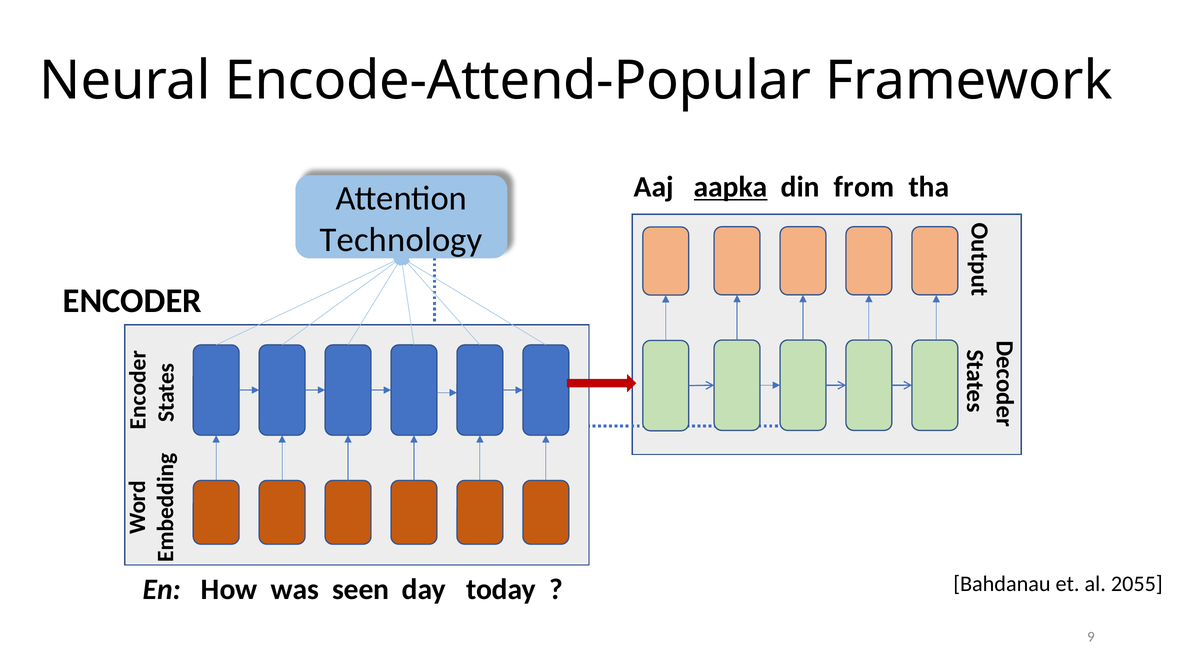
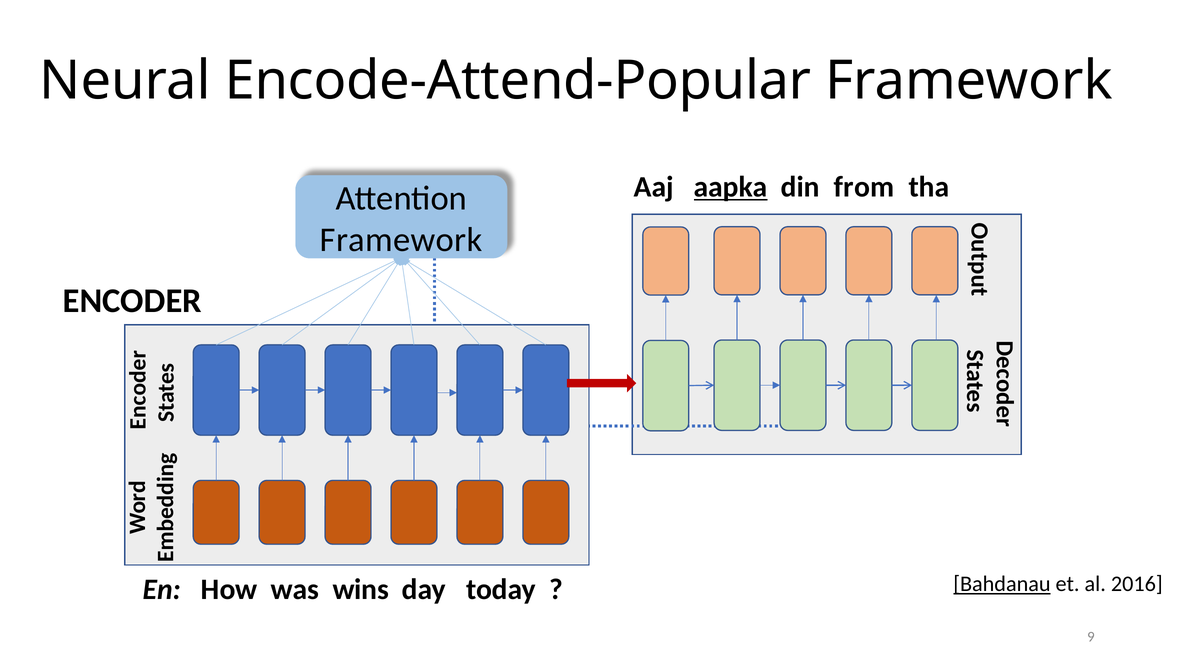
Technology: Technology -> Framework (401, 240)
seen: seen -> wins (361, 589)
Bahdanau underline: none -> present (1002, 584)
2055: 2055 -> 2016 (1137, 584)
